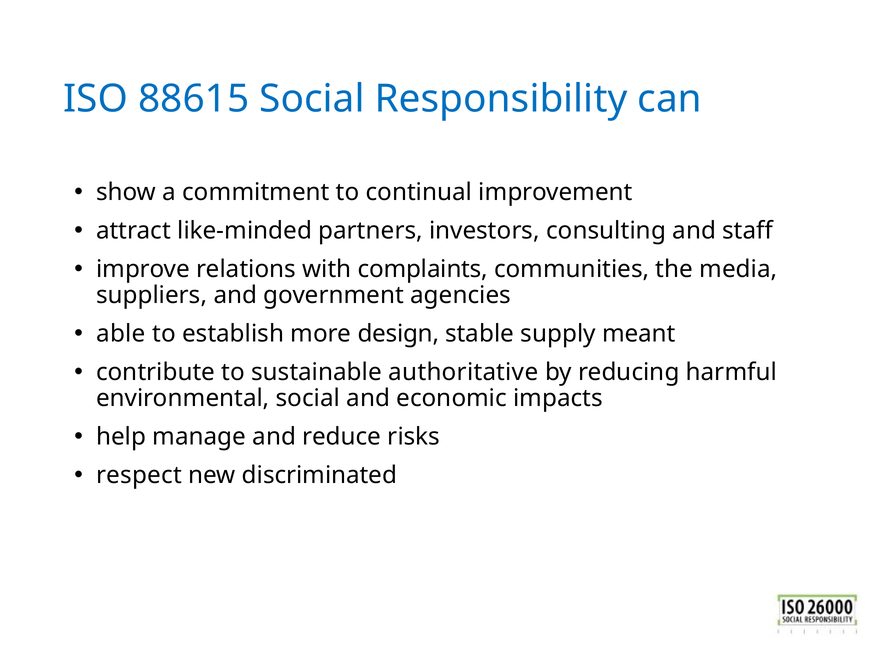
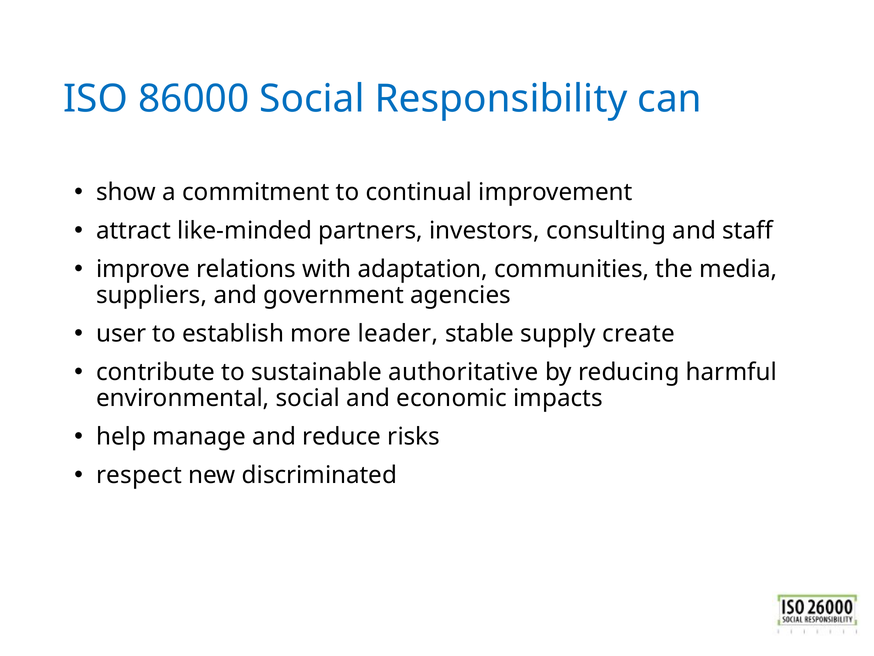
88615: 88615 -> 86000 (194, 99)
complaints: complaints -> adaptation (423, 269)
able: able -> user (121, 333)
design: design -> leader (398, 333)
meant: meant -> create (639, 333)
